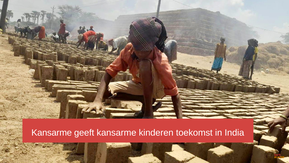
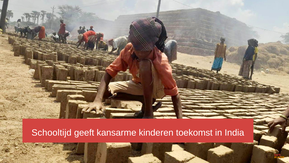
Kansarme: Kansarme -> Schooltijd (52, 132)
